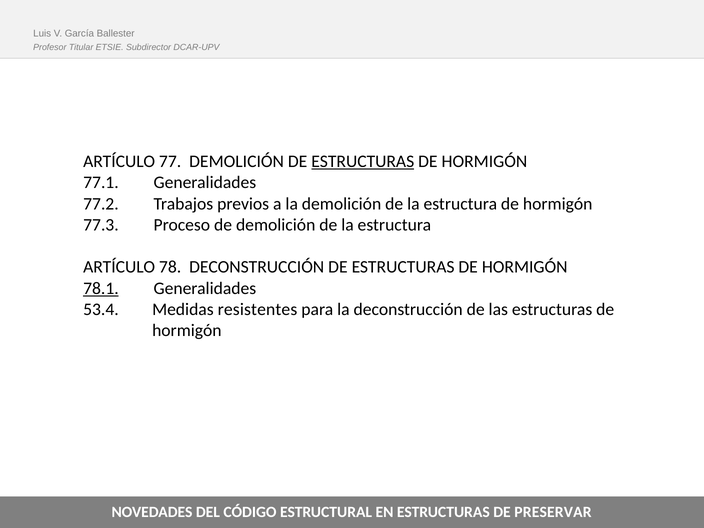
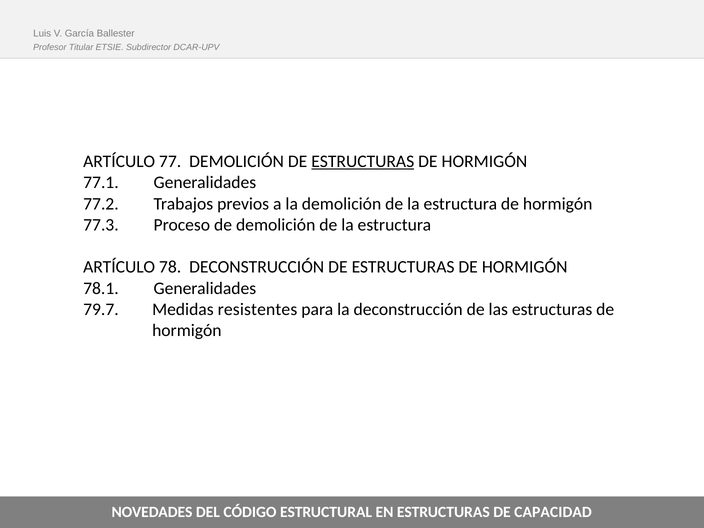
78.1 underline: present -> none (101, 288)
53.4: 53.4 -> 79.7 (101, 309)
PRESERVAR: PRESERVAR -> CAPACIDAD (553, 512)
